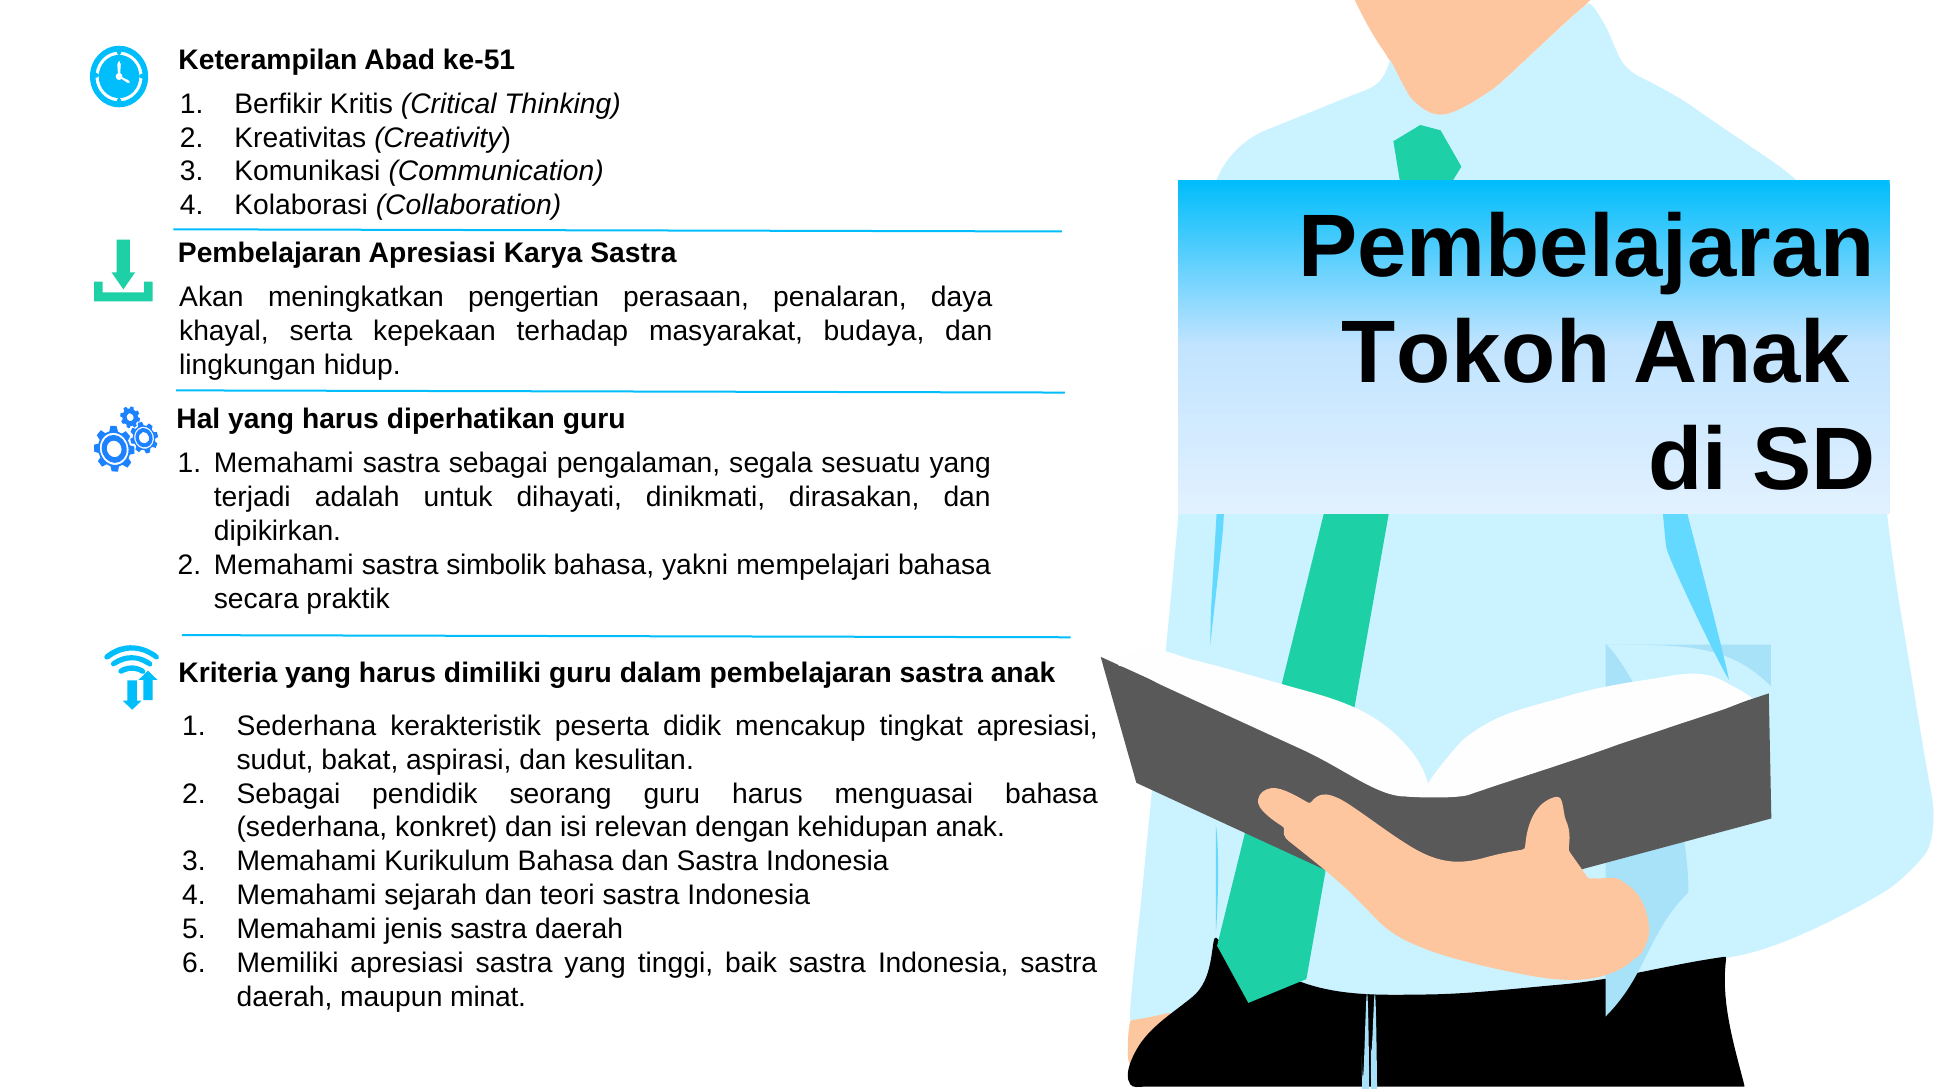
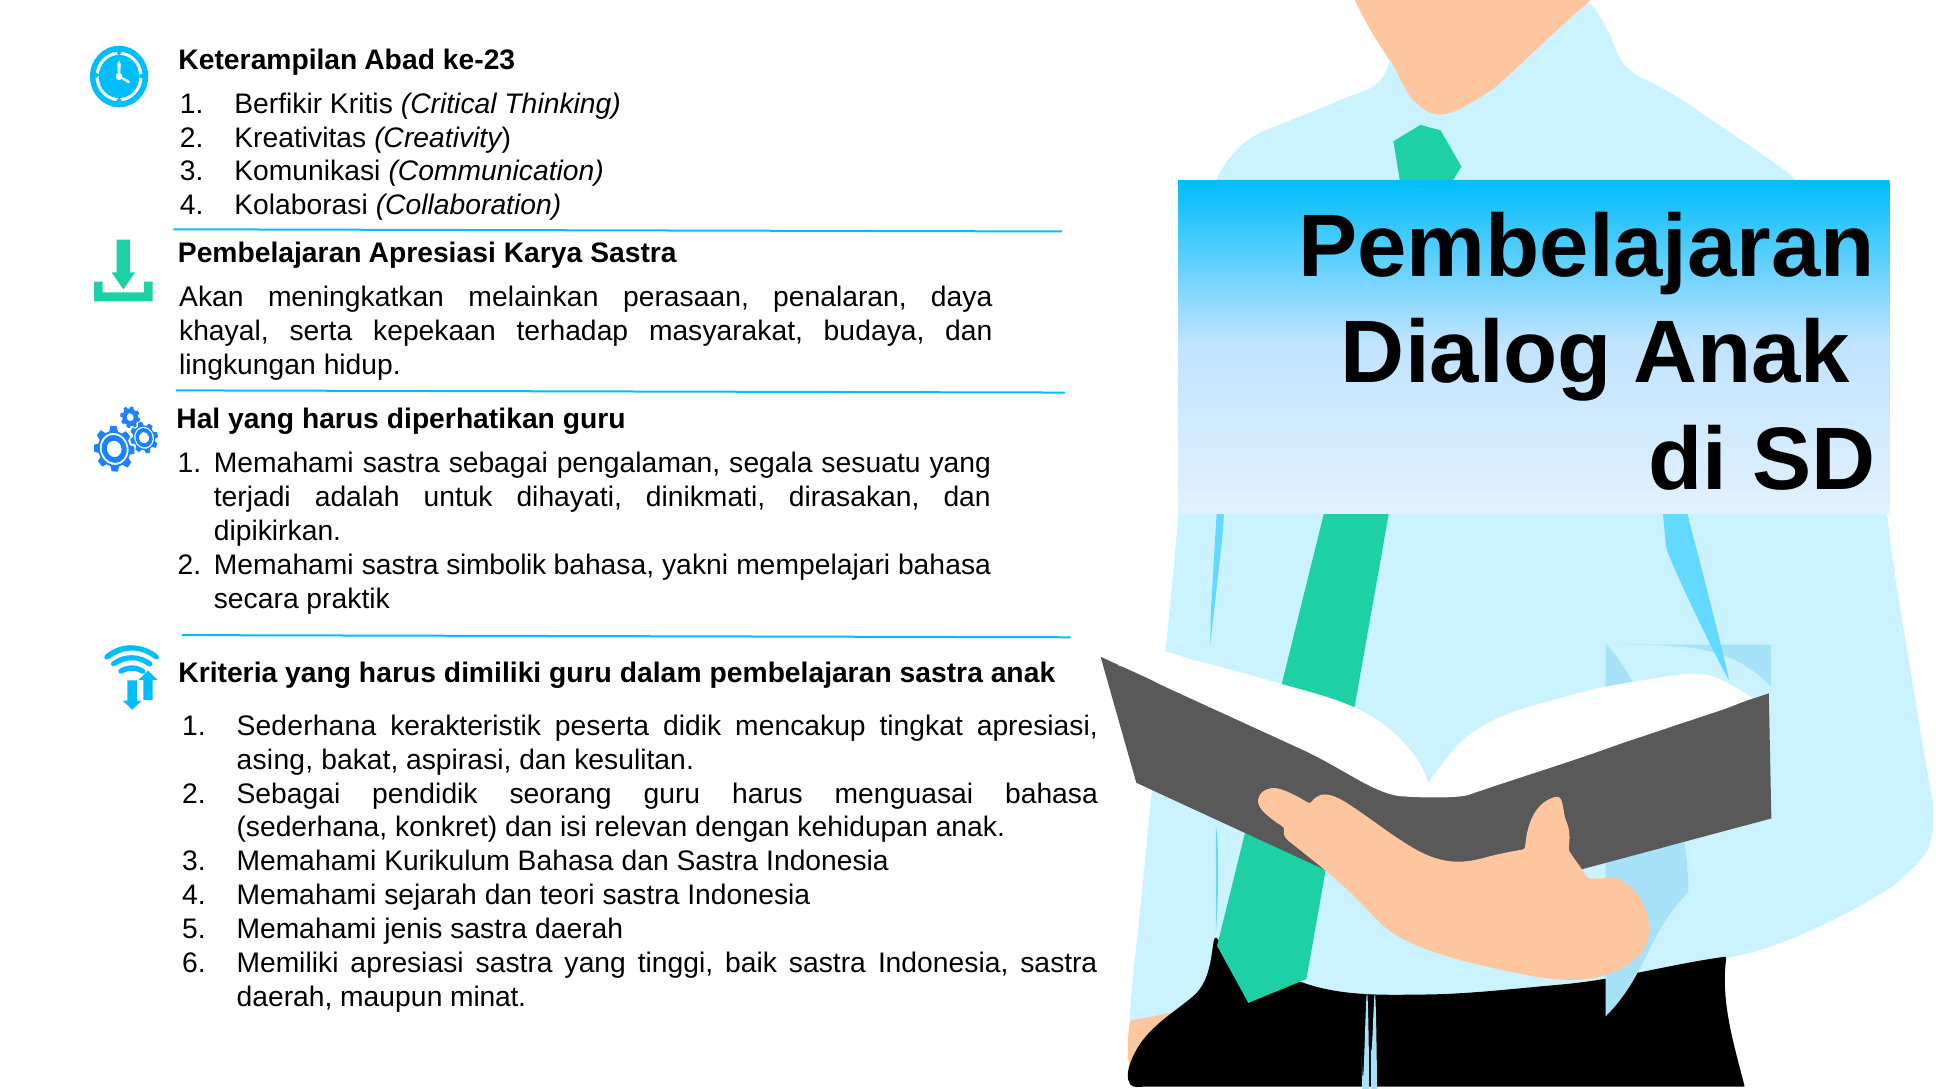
ke-51: ke-51 -> ke-23 (479, 60)
pengertian: pengertian -> melainkan (533, 297)
Tokoh: Tokoh -> Dialog (1477, 353)
sudut: sudut -> asing (275, 760)
